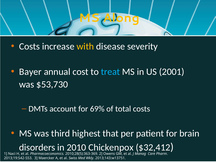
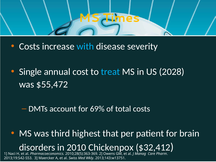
Along: Along -> Times (121, 18)
with colour: yellow -> light blue (85, 46)
Bayer: Bayer -> Single (30, 72)
2001: 2001 -> 2028 (172, 72)
$53,730: $53,730 -> $55,472 (52, 84)
